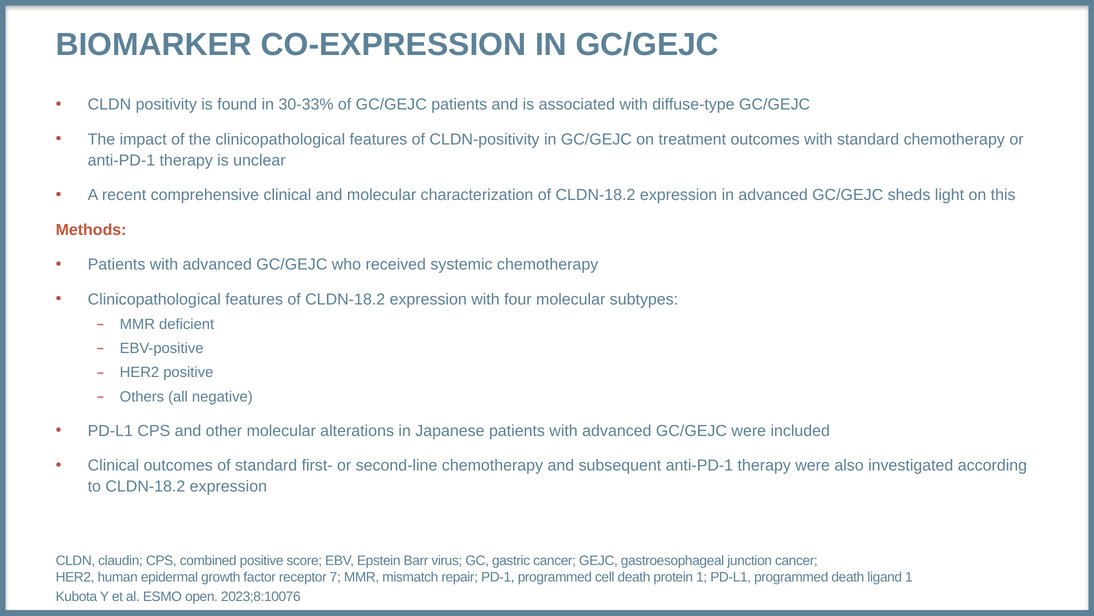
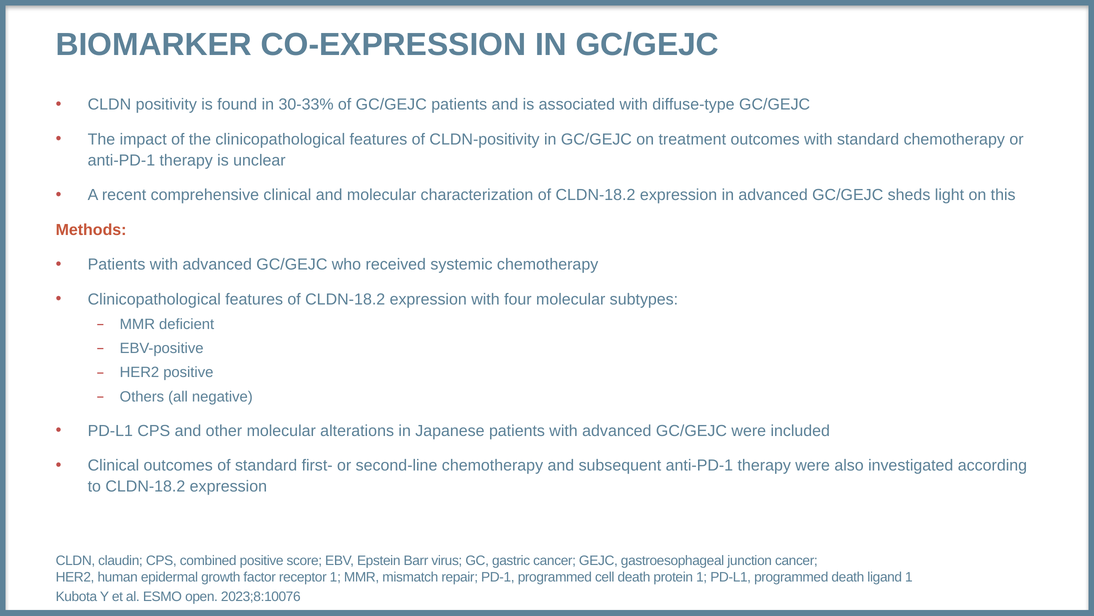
receptor 7: 7 -> 1 (335, 576)
